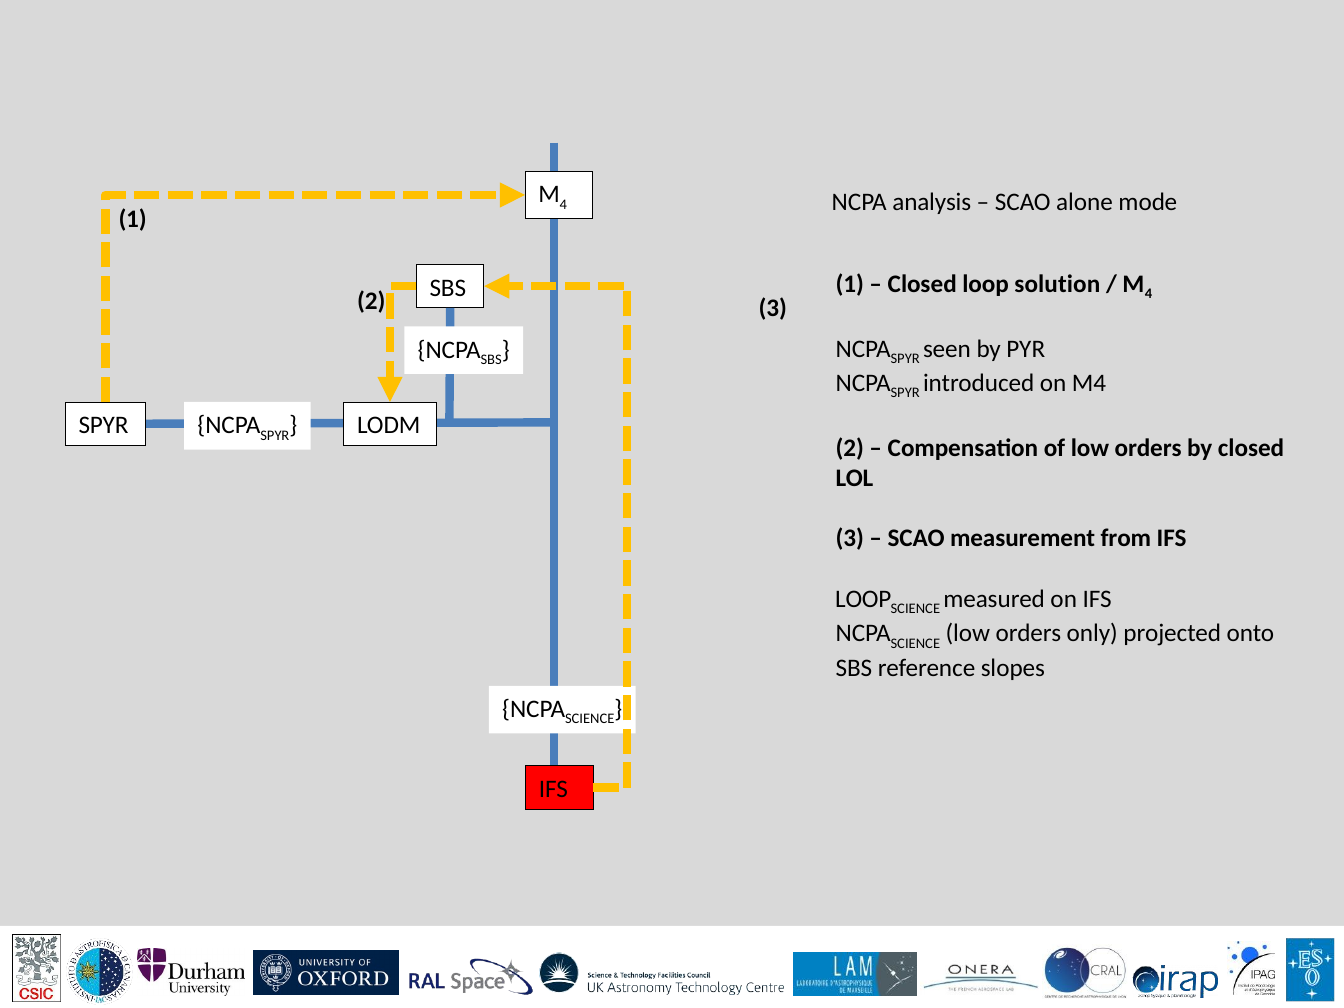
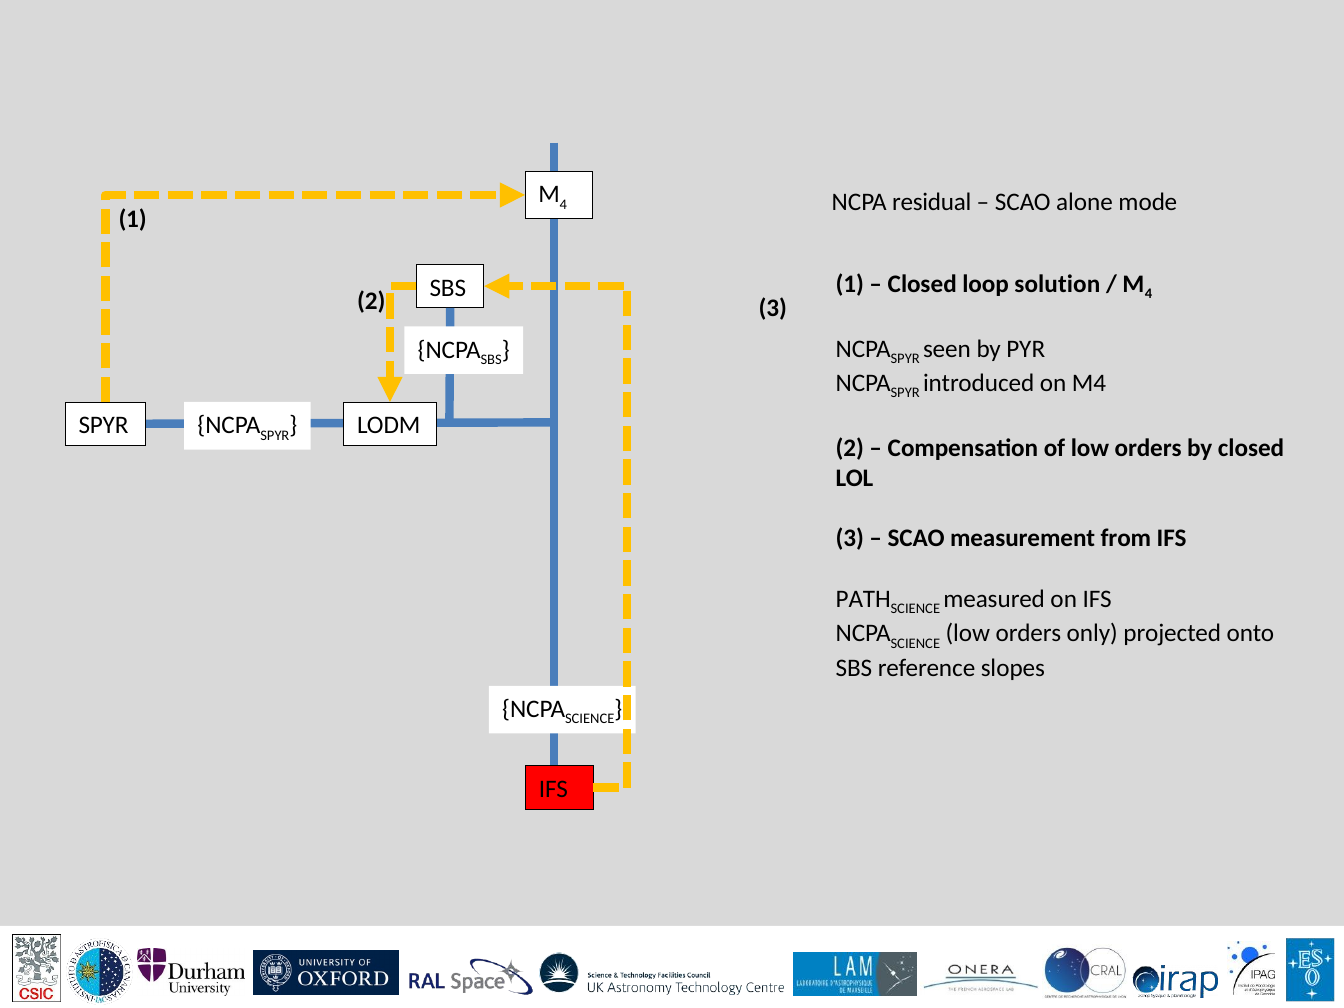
analysis: analysis -> residual (932, 202)
LOOP: LOOP -> PATH (863, 599)
